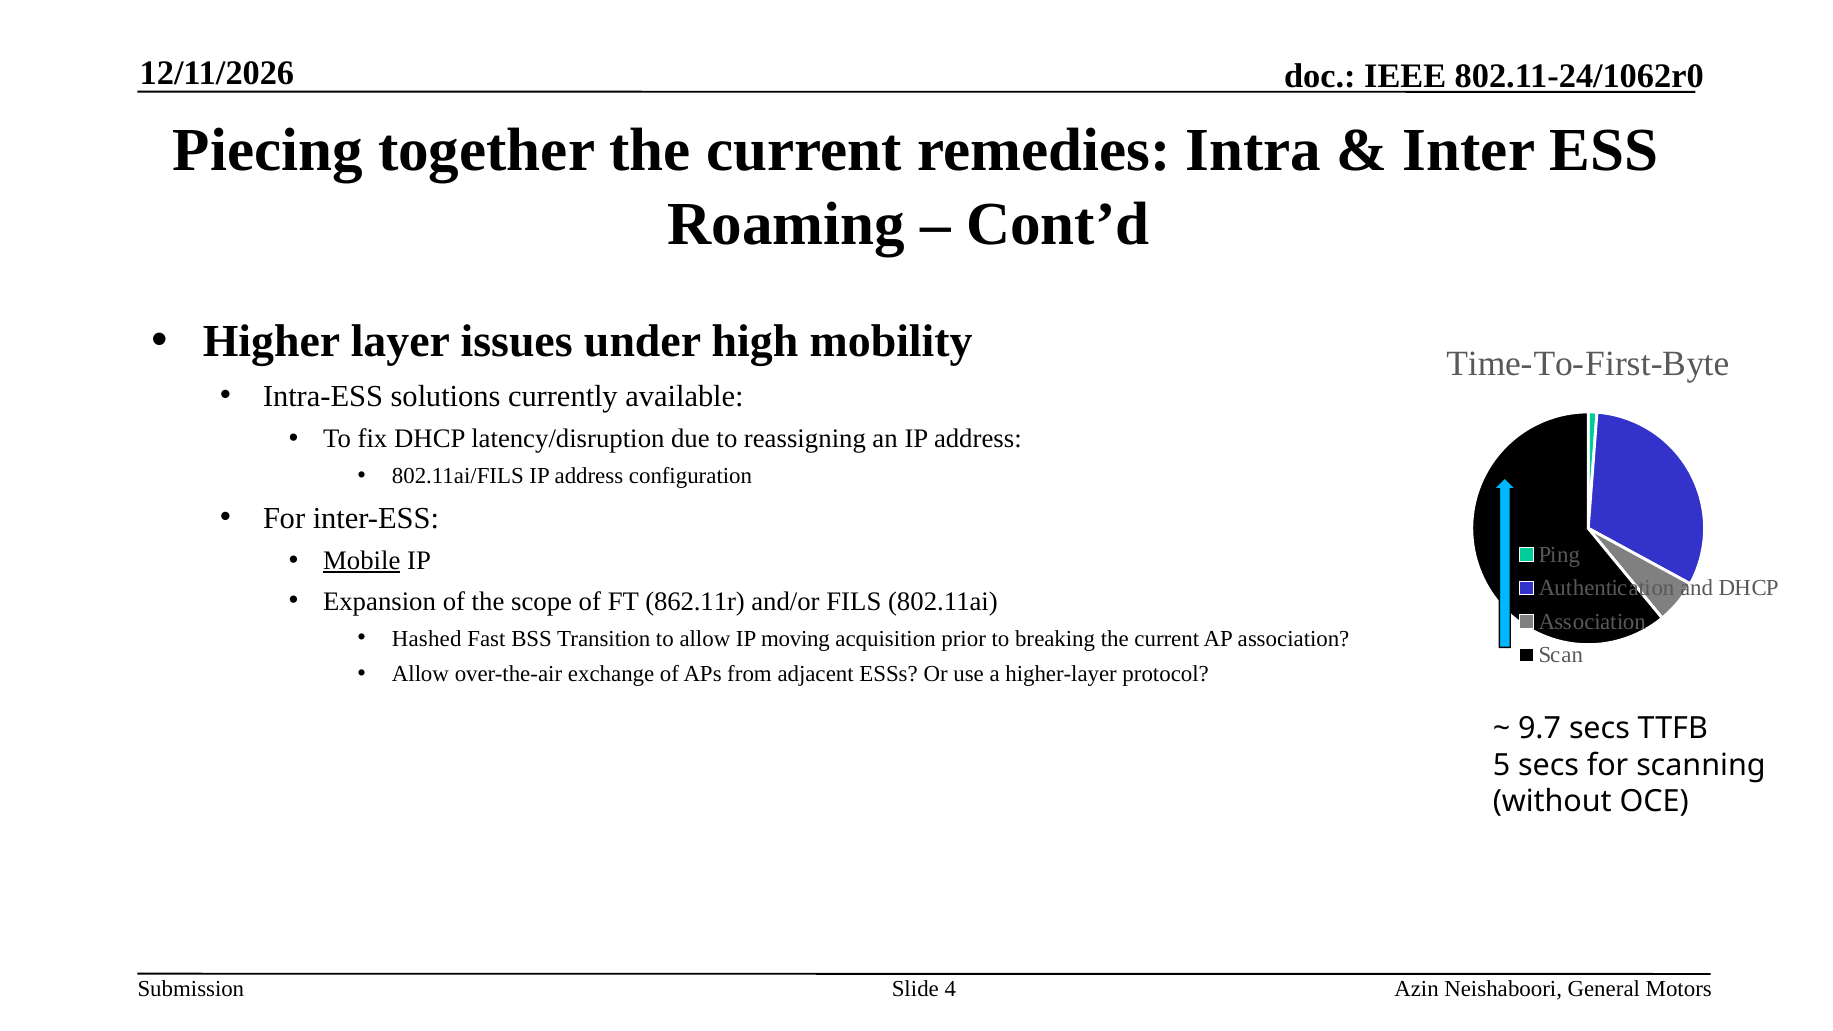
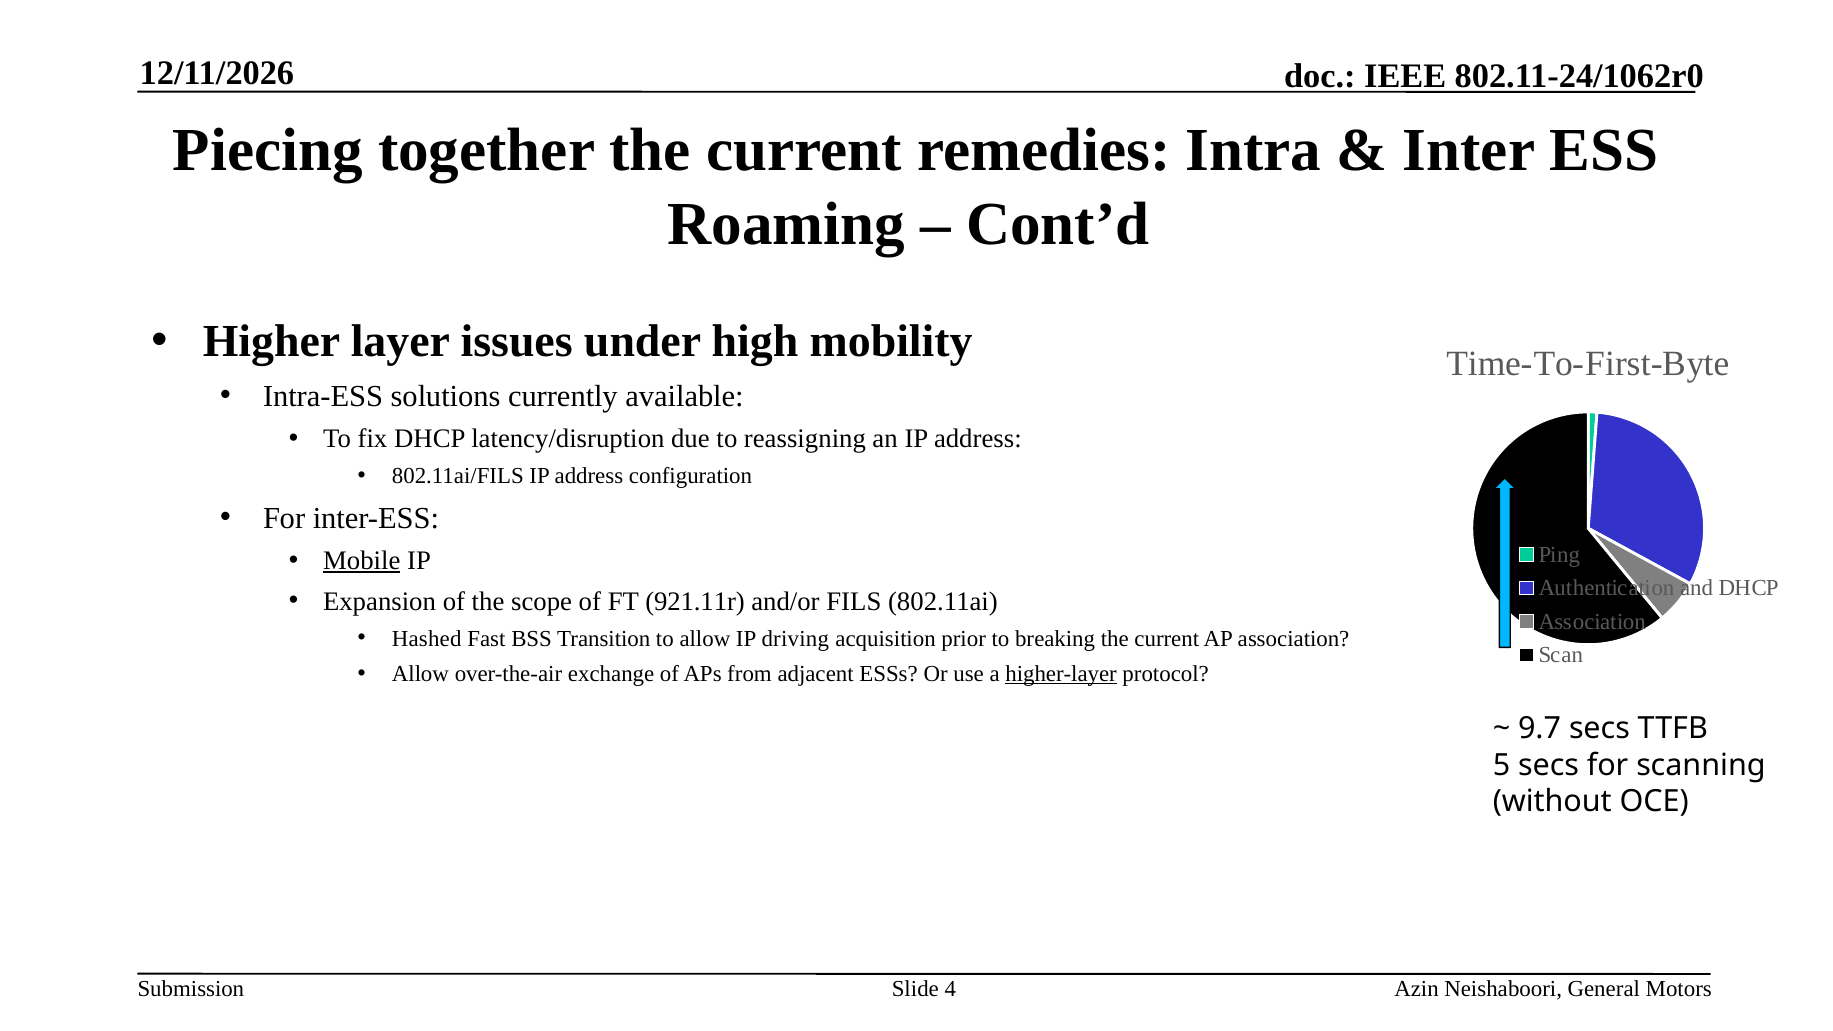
862.11r: 862.11r -> 921.11r (695, 601)
moving: moving -> driving (795, 639)
higher-layer underline: none -> present (1061, 674)
